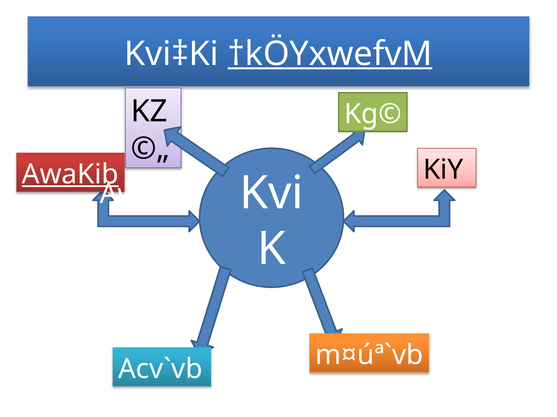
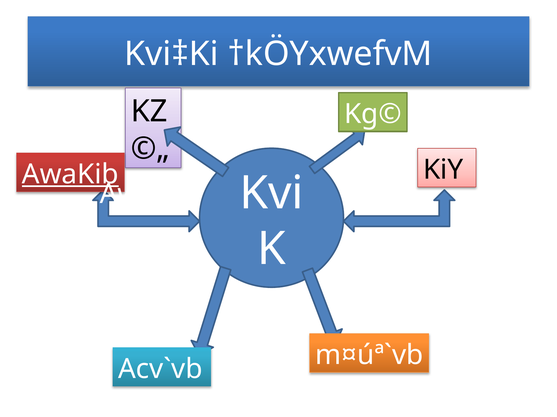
†kÖYxwefvM underline: present -> none (330, 54)
